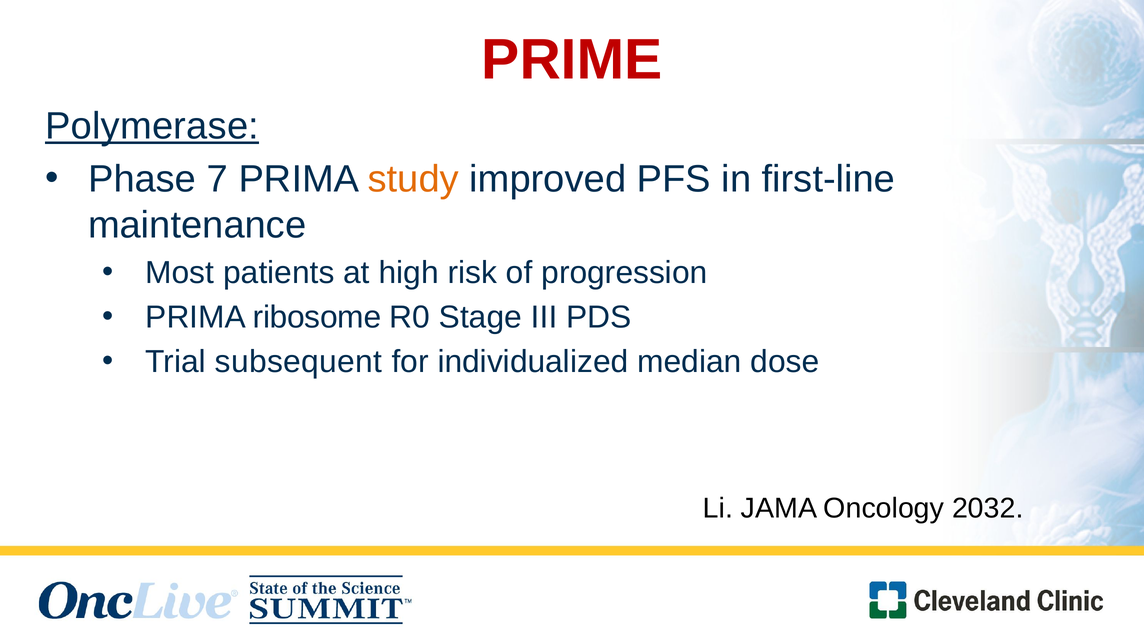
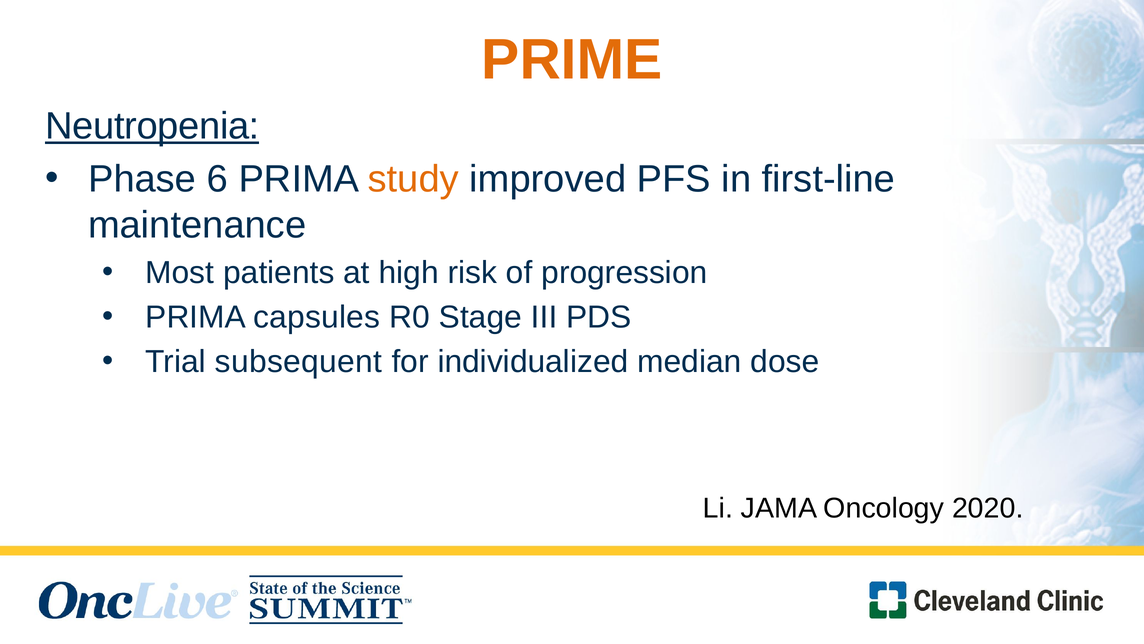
PRIME colour: red -> orange (572, 60)
Polymerase: Polymerase -> Neutropenia (152, 126)
7: 7 -> 6 (217, 179)
ribosome: ribosome -> capsules (317, 318)
2032: 2032 -> 2020 (988, 508)
